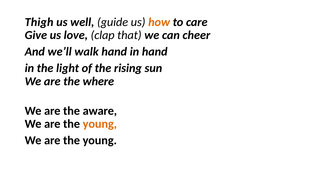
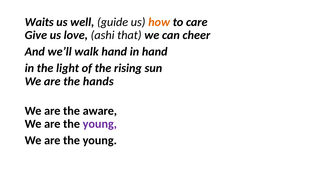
Thigh: Thigh -> Waits (39, 22)
clap: clap -> ashi (103, 35)
where: where -> hands (98, 81)
young colour: orange -> purple (100, 124)
